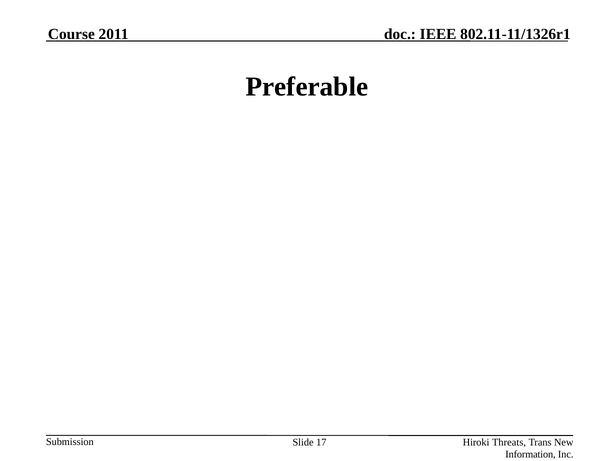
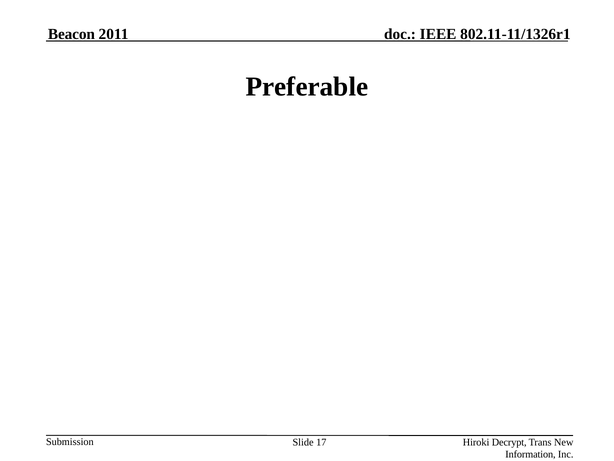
Course: Course -> Beacon (71, 34)
Threats: Threats -> Decrypt (509, 442)
